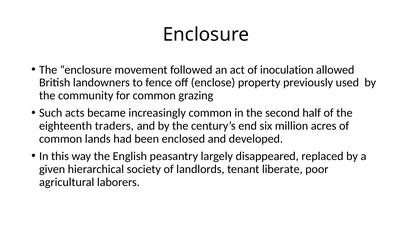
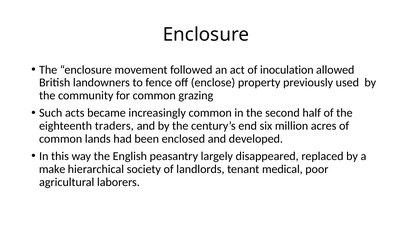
given: given -> make (52, 169)
liberate: liberate -> medical (282, 169)
